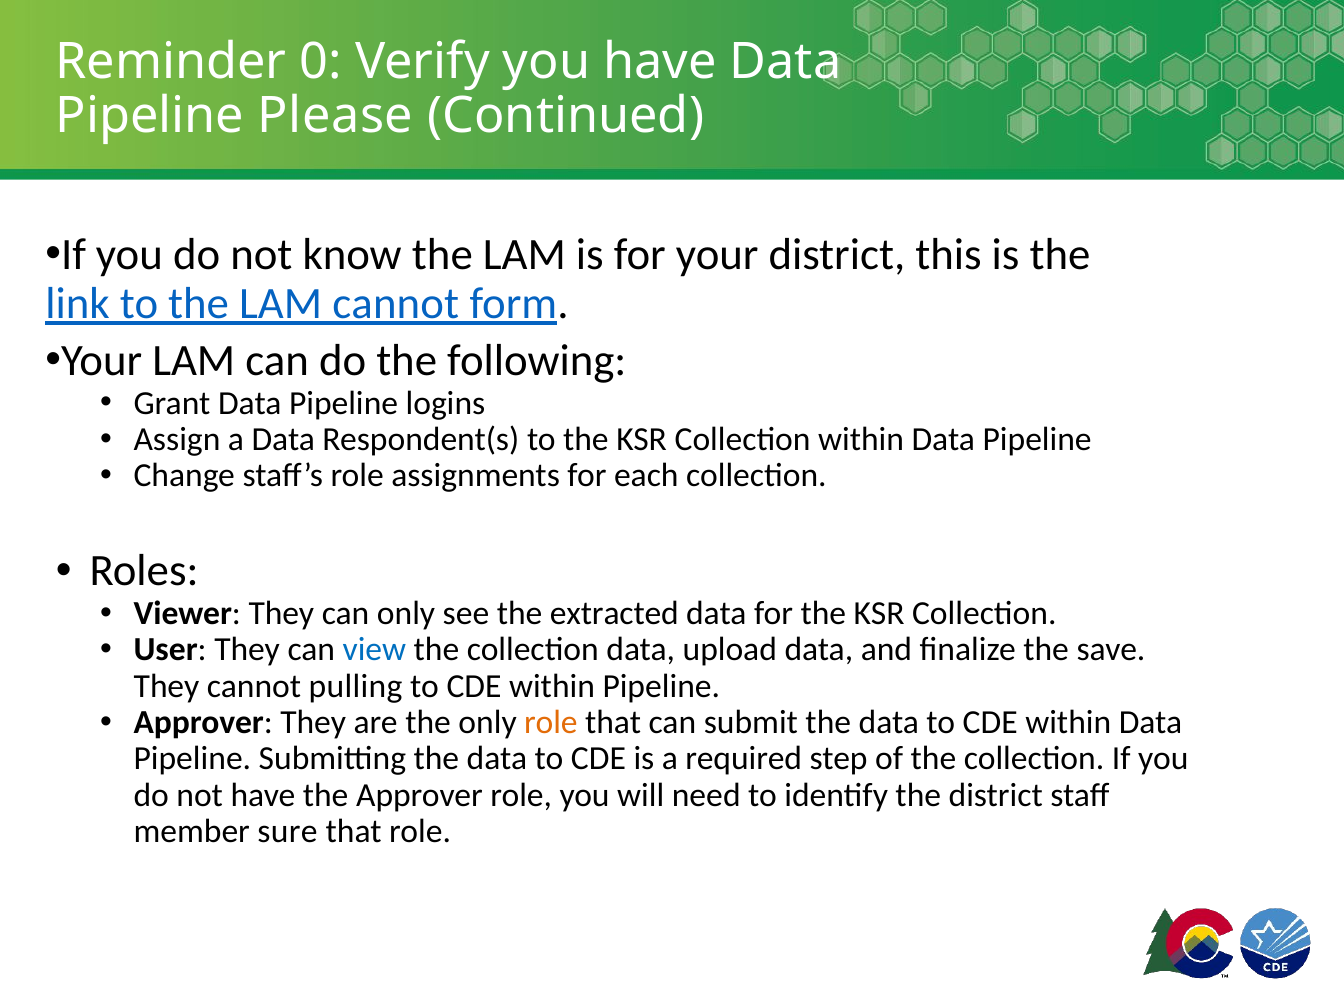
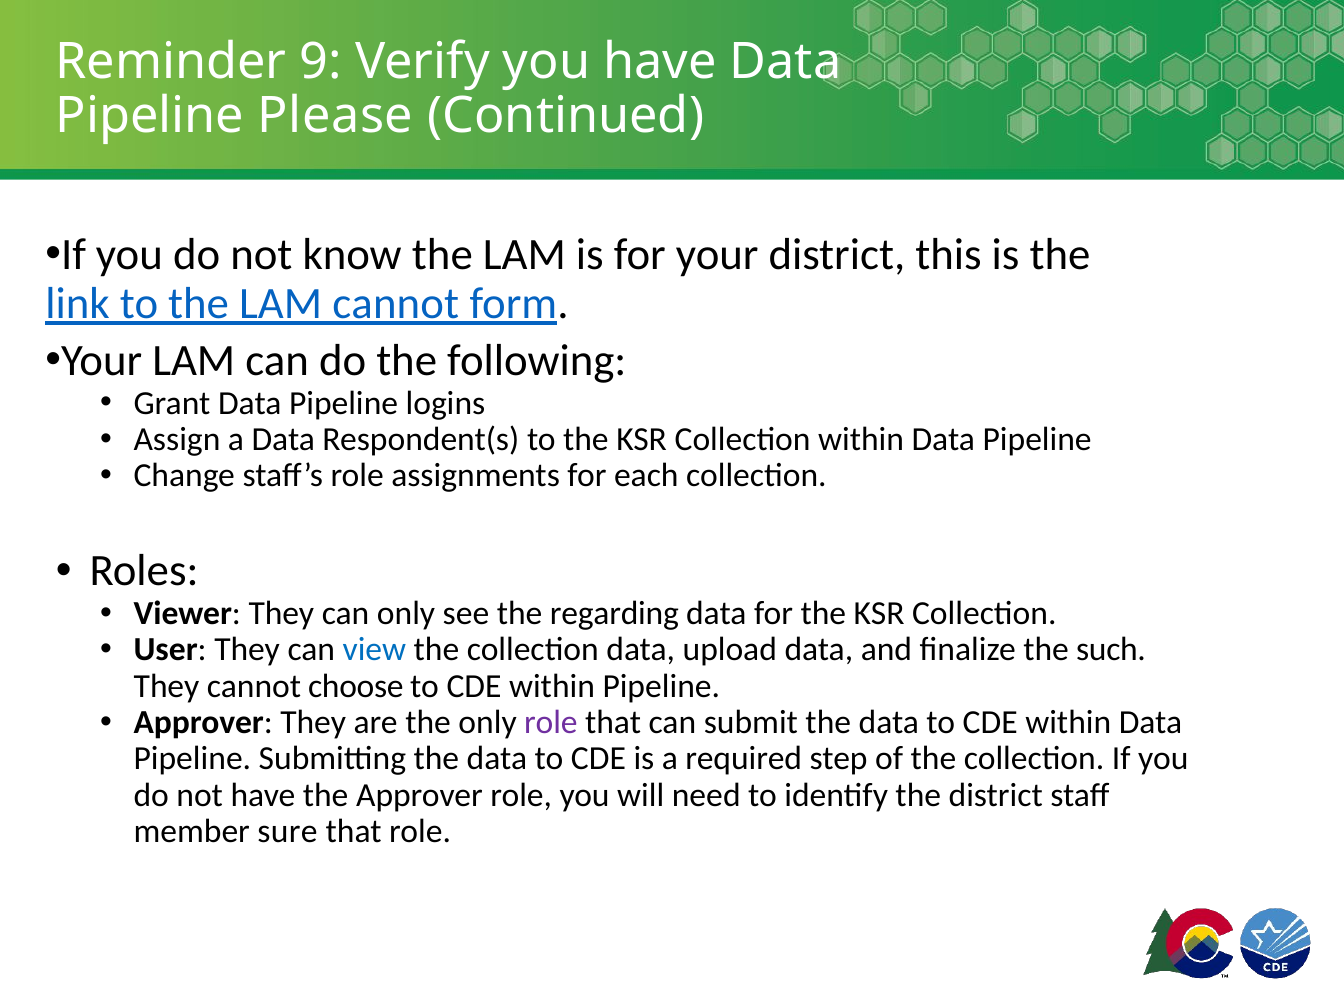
0: 0 -> 9 (321, 62)
extracted: extracted -> regarding (614, 613)
save: save -> such (1111, 650)
pulling: pulling -> choose (356, 686)
role colour: orange -> purple (551, 722)
